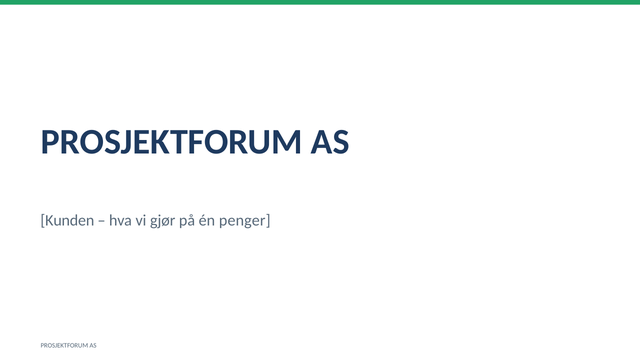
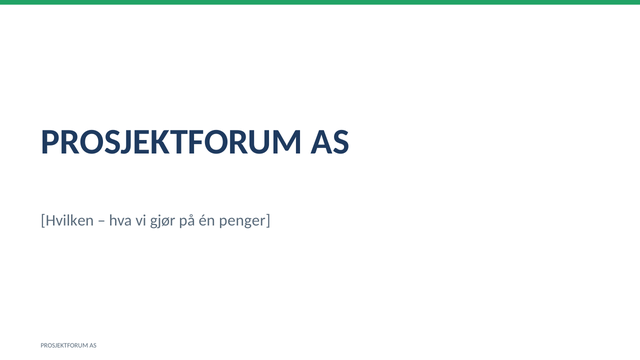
Kunden: Kunden -> Hvilken (67, 220)
